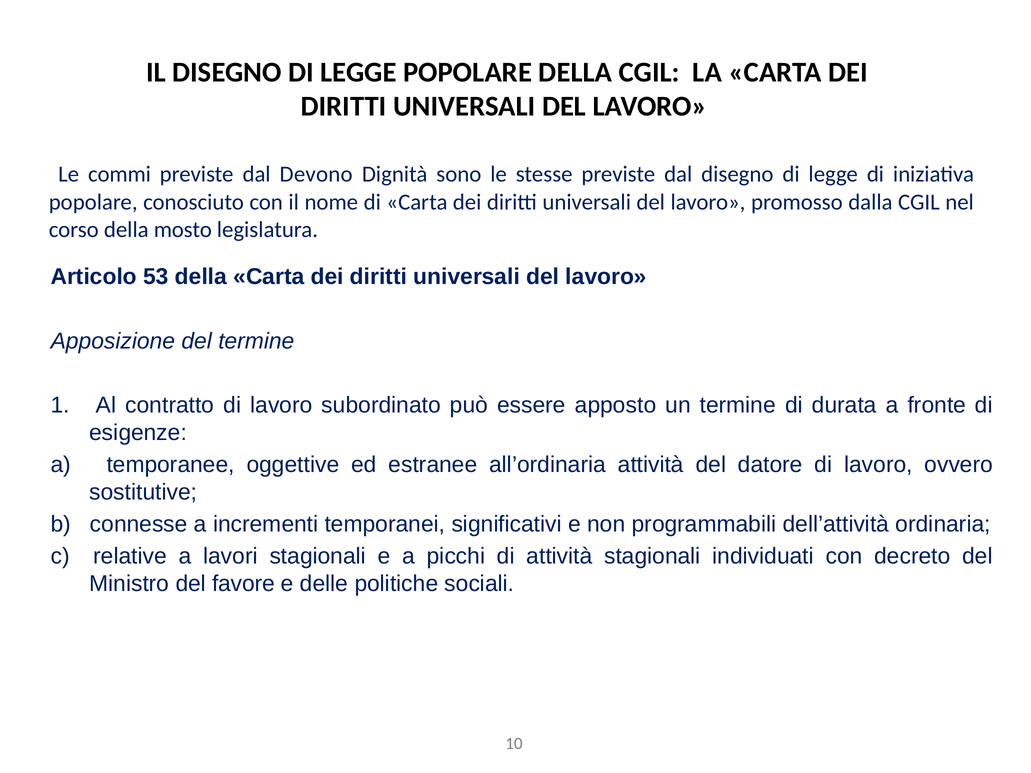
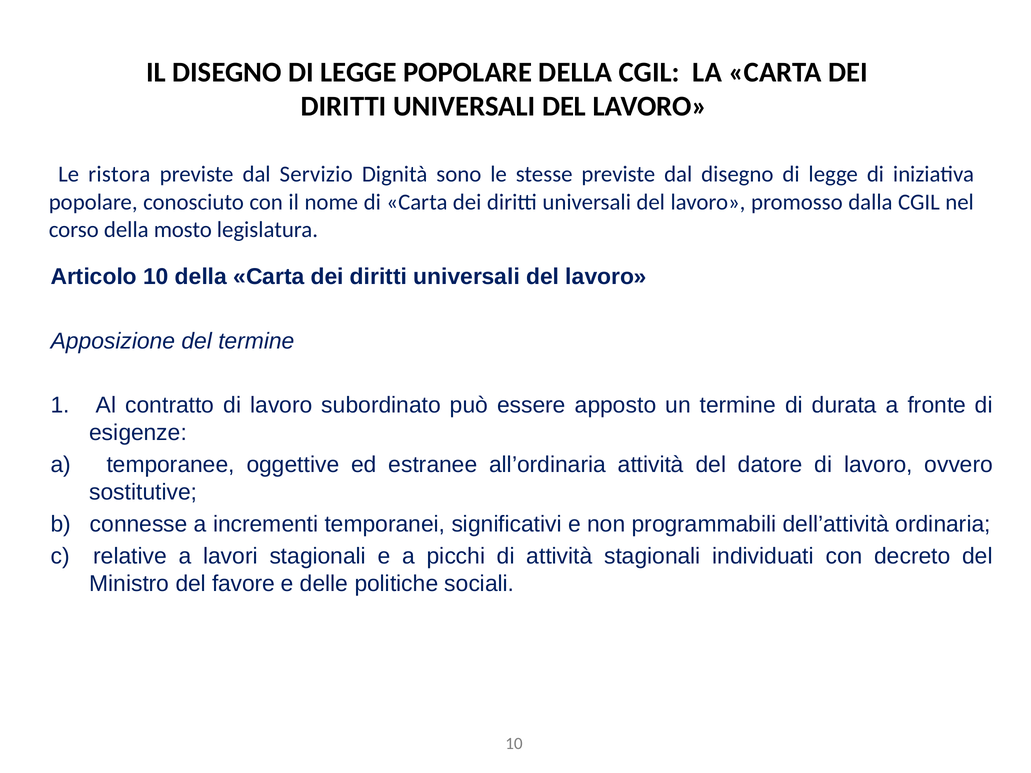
commi: commi -> ristora (119, 174)
Devono: Devono -> Servizio (316, 174)
Articolo 53: 53 -> 10 (156, 277)
